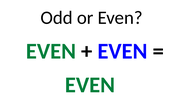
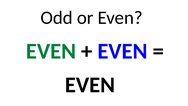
EVEN colour: green -> black (90, 85)
